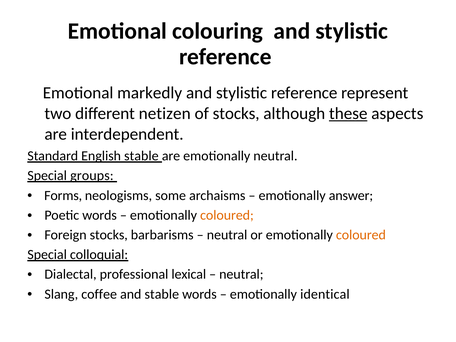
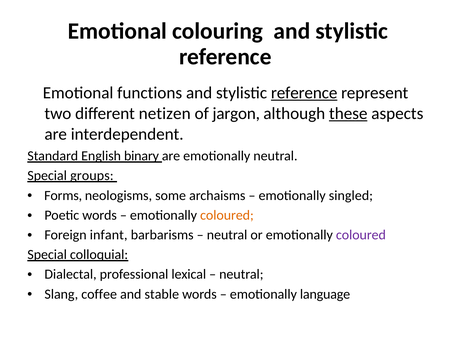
markedly: markedly -> functions (150, 93)
reference underline: none -> present (304, 93)
of stocks: stocks -> jargon (236, 114)
English stable: stable -> binary (141, 156)
answer: answer -> singled (351, 195)
Foreign stocks: stocks -> infant (109, 235)
coloured colour: orange -> purple (361, 235)
identical: identical -> language (325, 294)
